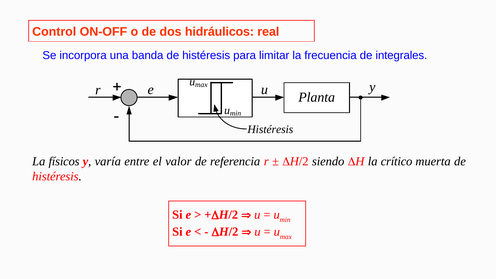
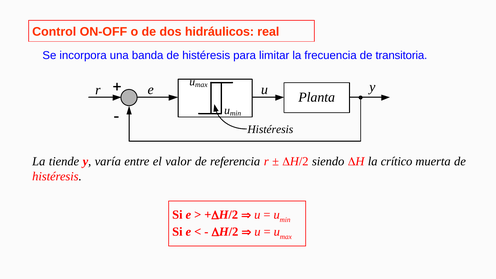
integrales: integrales -> transitoria (401, 55)
físicos: físicos -> tiende (64, 161)
